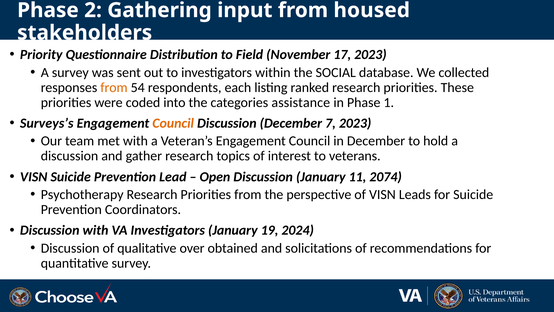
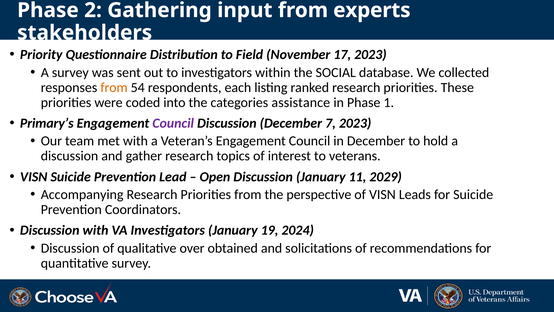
housed: housed -> experts (372, 10)
Surveys’s: Surveys’s -> Primary’s (47, 123)
Council colour: orange -> purple (173, 123)
2074: 2074 -> 2029 (386, 177)
Psychotherapy: Psychotherapy -> Accompanying (82, 194)
